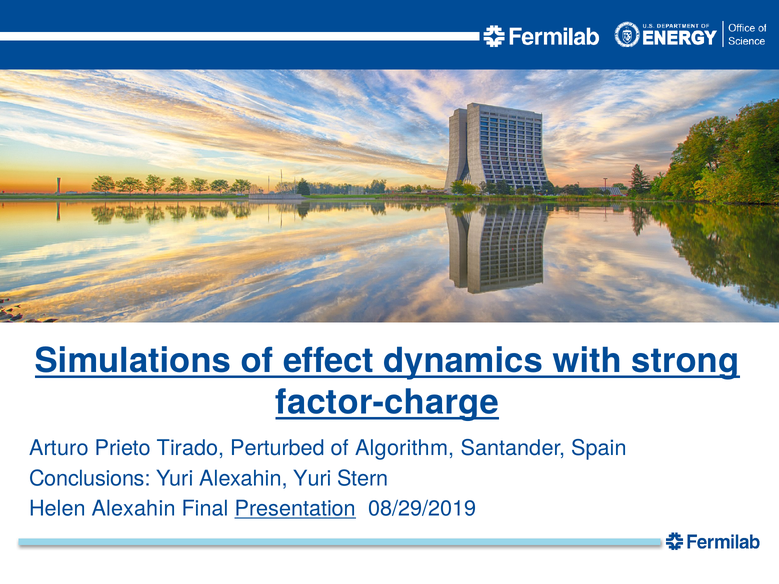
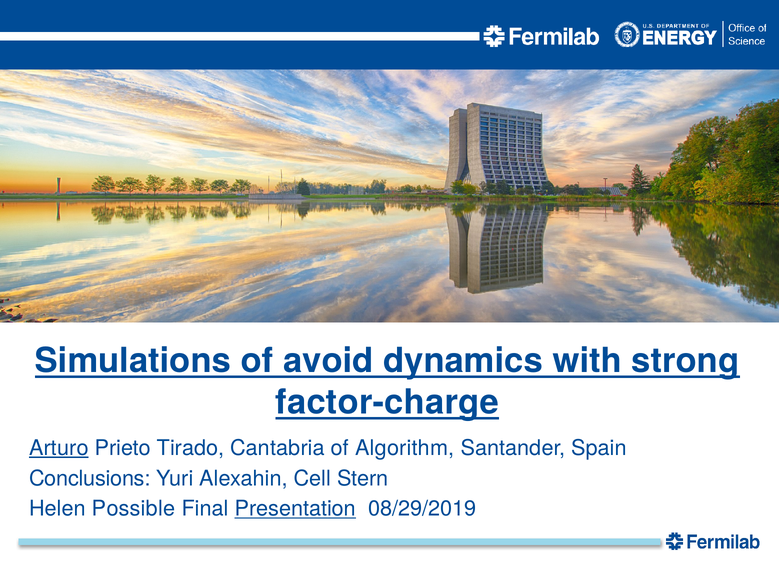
effect: effect -> avoid (328, 361)
Arturo underline: none -> present (59, 448)
Perturbed: Perturbed -> Cantabria (277, 448)
Alexahin Yuri: Yuri -> Cell (312, 479)
Helen Alexahin: Alexahin -> Possible (134, 509)
